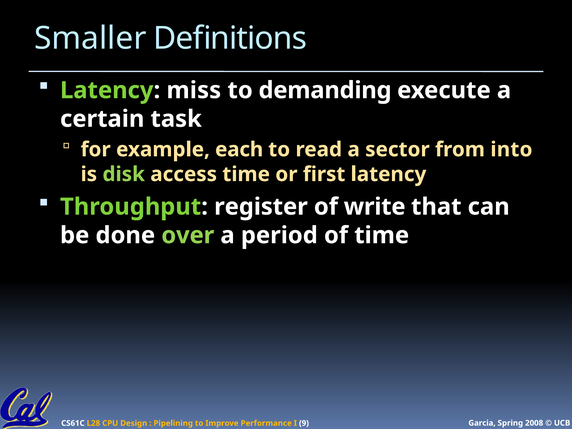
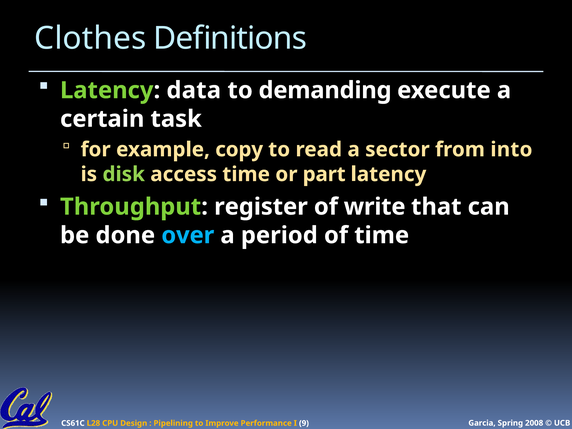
Smaller: Smaller -> Clothes (90, 38)
miss: miss -> data (194, 90)
each: each -> copy (239, 150)
first: first -> part (324, 174)
over colour: light green -> light blue (188, 235)
